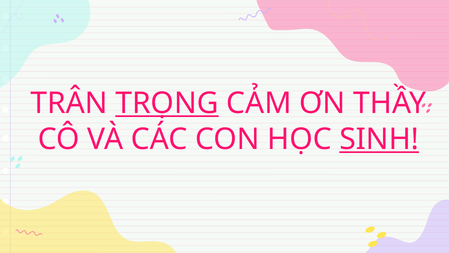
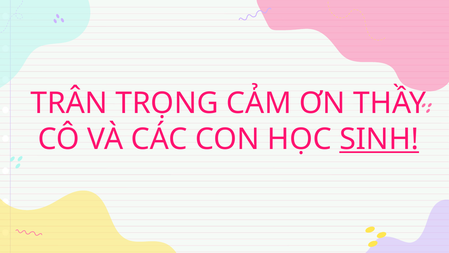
TRỌNG underline: present -> none (167, 103)
